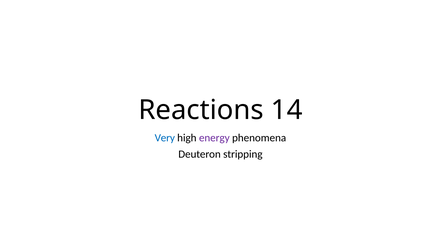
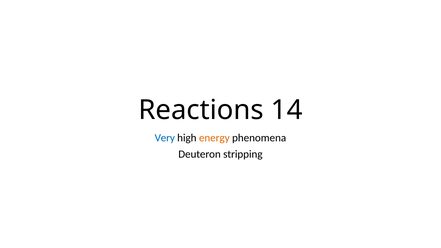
energy colour: purple -> orange (214, 138)
